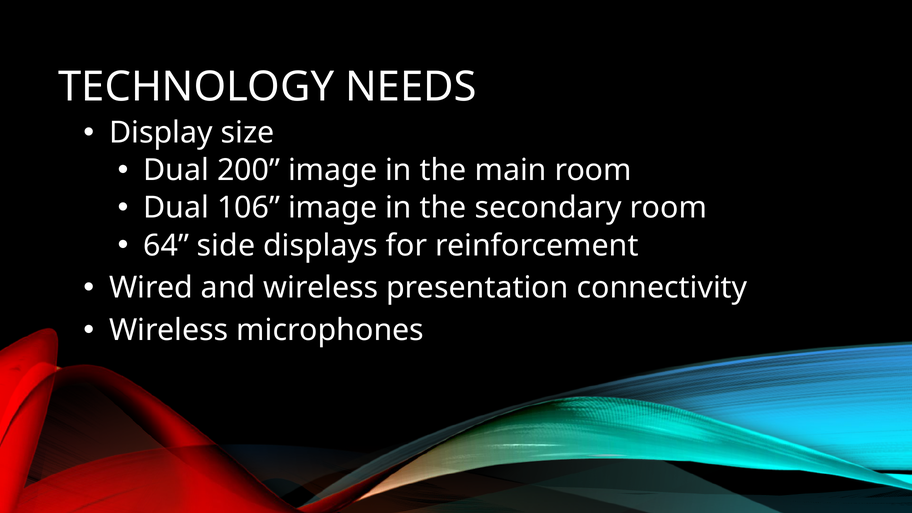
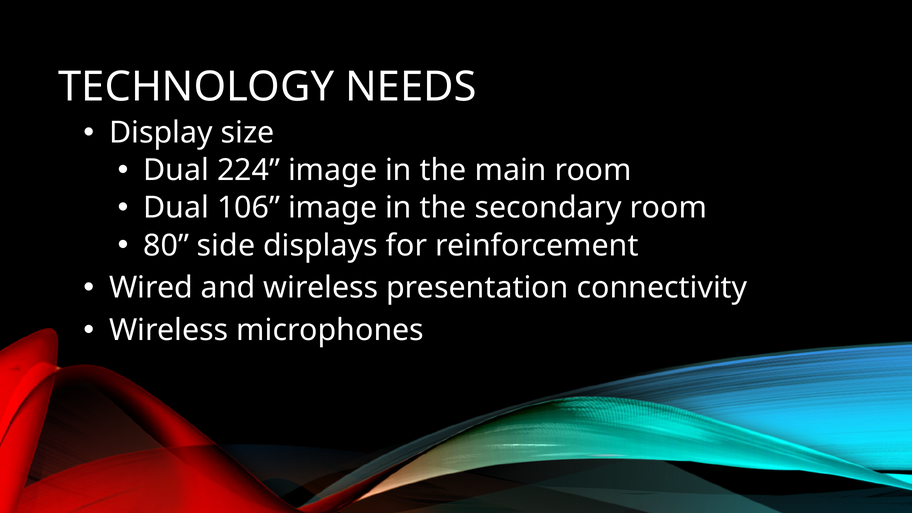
200: 200 -> 224 (249, 170)
64: 64 -> 80 (166, 245)
